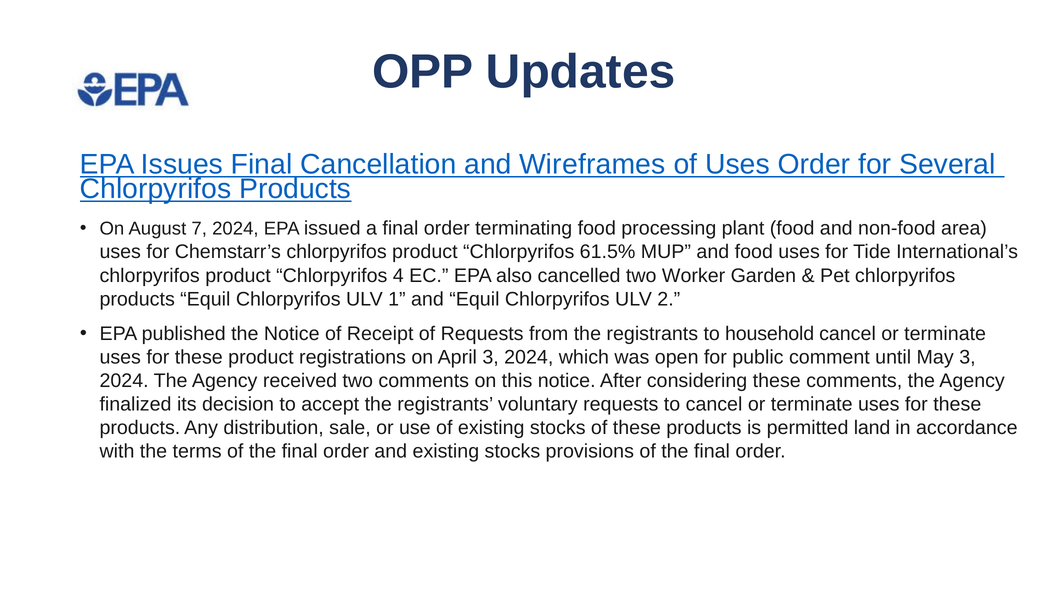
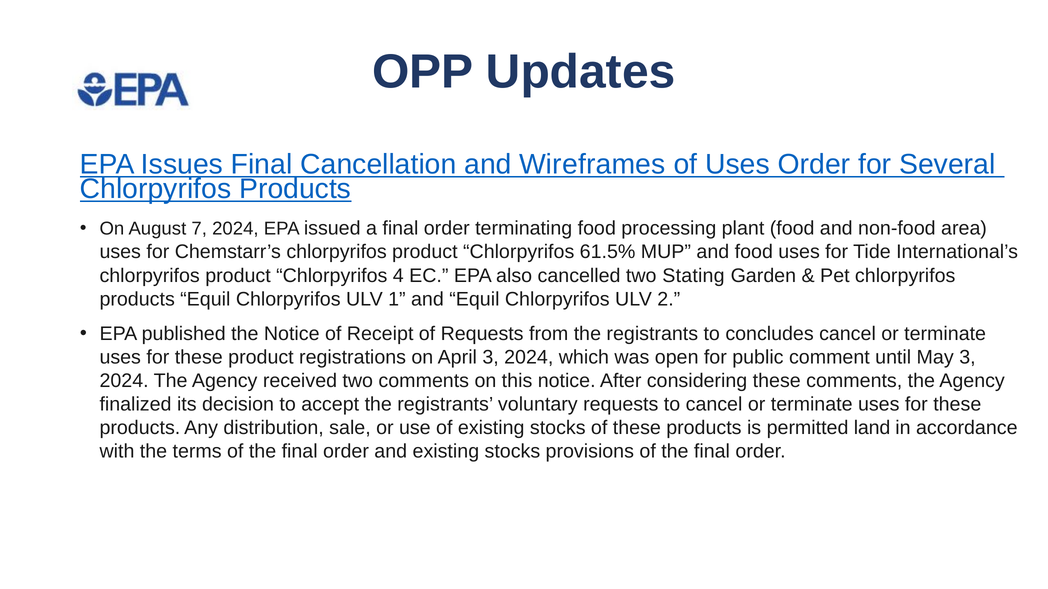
Worker: Worker -> Stating (694, 276)
household: household -> concludes (770, 334)
